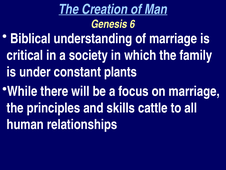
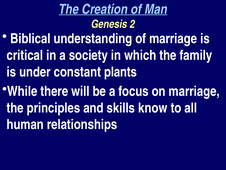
6: 6 -> 2 (132, 24)
cattle: cattle -> know (153, 108)
